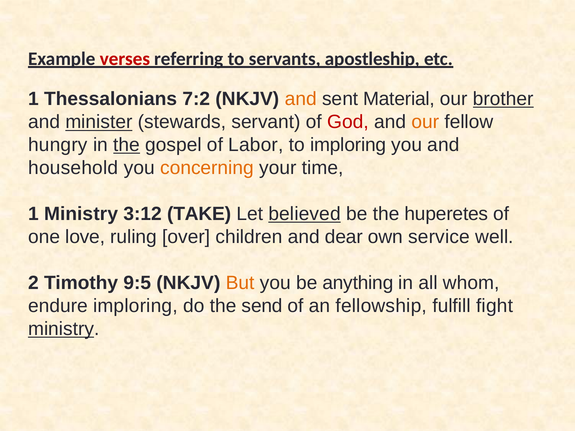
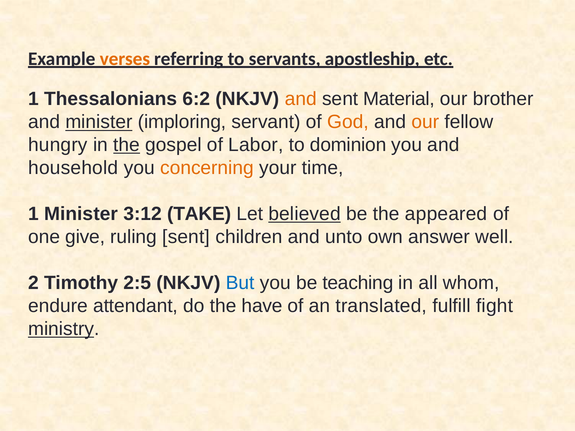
verses colour: red -> orange (125, 59)
7:2: 7:2 -> 6:2 (196, 99)
brother underline: present -> none (503, 99)
stewards: stewards -> imploring (182, 122)
God colour: red -> orange (348, 122)
to imploring: imploring -> dominion (348, 145)
1 Ministry: Ministry -> Minister (81, 214)
huperetes: huperetes -> appeared (446, 214)
love: love -> give (85, 237)
ruling over: over -> sent (186, 237)
dear: dear -> unto (344, 237)
service: service -> answer (439, 237)
9:5: 9:5 -> 2:5 (137, 283)
But colour: orange -> blue (240, 283)
anything: anything -> teaching (358, 283)
endure imploring: imploring -> attendant (136, 306)
send: send -> have (262, 306)
fellowship: fellowship -> translated (381, 306)
